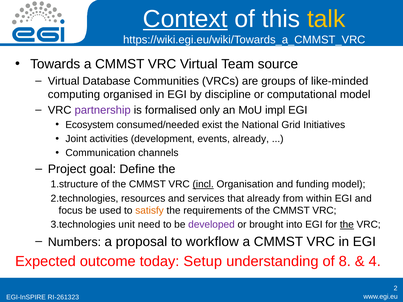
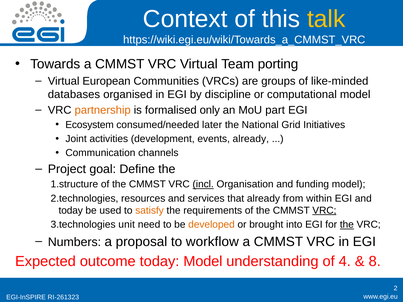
Context underline: present -> none (185, 19)
source: source -> porting (278, 64)
Database: Database -> European (107, 81)
computing: computing -> databases (74, 95)
partnership colour: purple -> orange (103, 110)
impl: impl -> part (275, 110)
exist: exist -> later (212, 125)
focus: focus -> today (71, 211)
VRC underline: none -> present (324, 211)
developed colour: purple -> orange (211, 225)
today Setup: Setup -> Model (203, 262)
8: 8 -> 4 (345, 262)
4: 4 -> 8 (375, 262)
